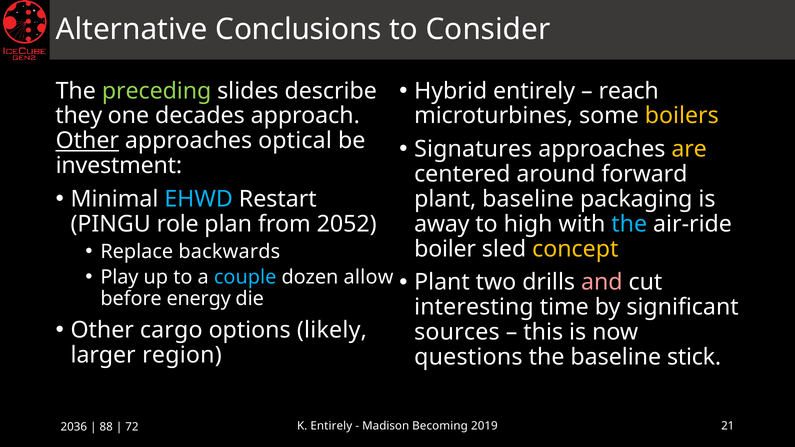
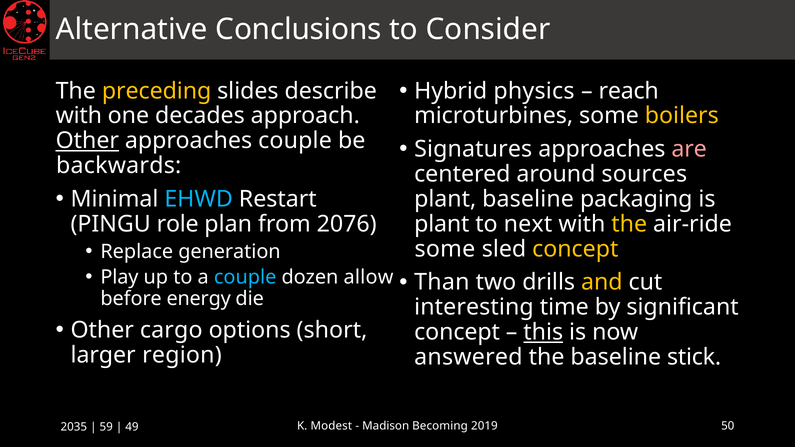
Hybrid entirely: entirely -> physics (534, 91)
preceding colour: light green -> yellow (157, 91)
they: they -> with (79, 116)
approaches optical: optical -> couple (295, 141)
are colour: yellow -> pink (689, 149)
investment: investment -> backwards (119, 166)
forward: forward -> sources (644, 174)
2052: 2052 -> 2076 (347, 224)
away: away -> plant (442, 224)
high: high -> next (528, 224)
the colour: light blue -> yellow (629, 224)
backwards: backwards -> generation (229, 252)
boiler: boiler -> some (445, 249)
Plant: Plant -> Than (442, 282)
and colour: pink -> yellow (602, 282)
likely: likely -> short (332, 330)
sources: sources -> concept (457, 332)
this underline: none -> present (543, 332)
questions: questions -> answered (468, 357)
K Entirely: Entirely -> Modest (331, 426)
21: 21 -> 50 (728, 426)
2036: 2036 -> 2035 (74, 427)
88: 88 -> 59 (106, 427)
72: 72 -> 49 (132, 427)
